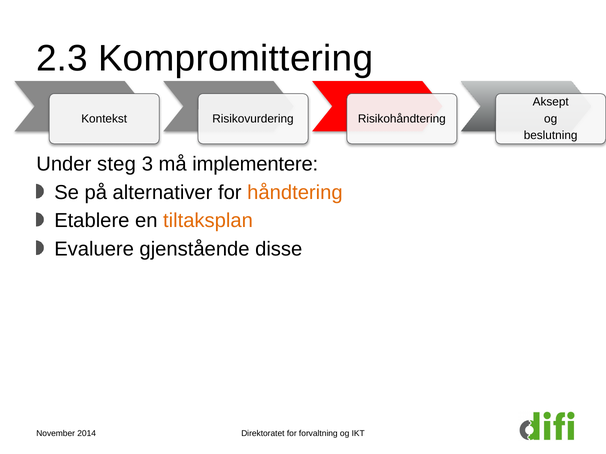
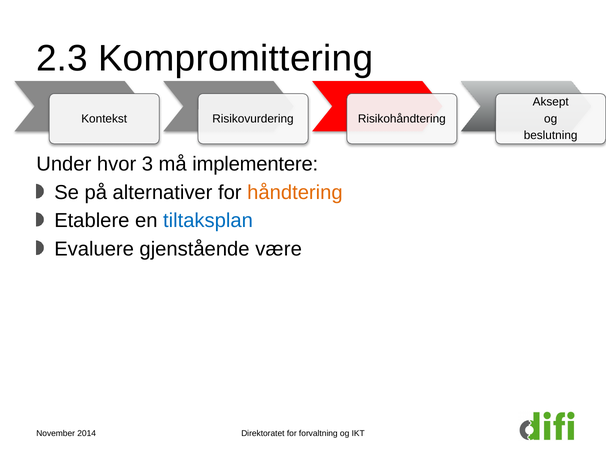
steg: steg -> hvor (117, 164)
tiltaksplan colour: orange -> blue (208, 221)
disse: disse -> være (279, 249)
